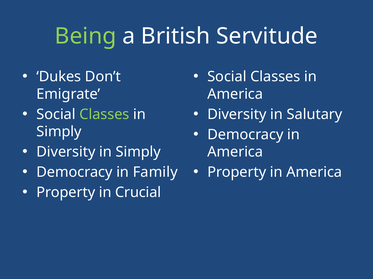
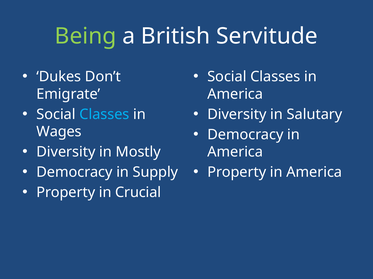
Classes colour: light green -> light blue (104, 115)
Simply: Simply -> Wages (59, 132)
Diversity in Simply: Simply -> Mostly (138, 152)
Family: Family -> Supply (155, 173)
